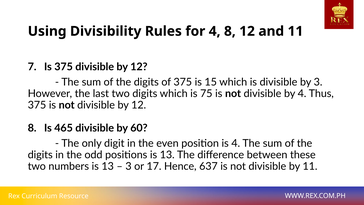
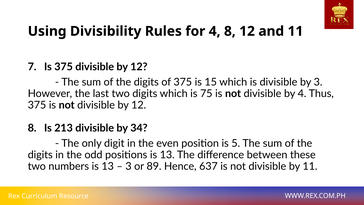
465: 465 -> 213 (64, 128)
60: 60 -> 34 (139, 128)
is 4: 4 -> 5 (236, 143)
17: 17 -> 89 (154, 166)
